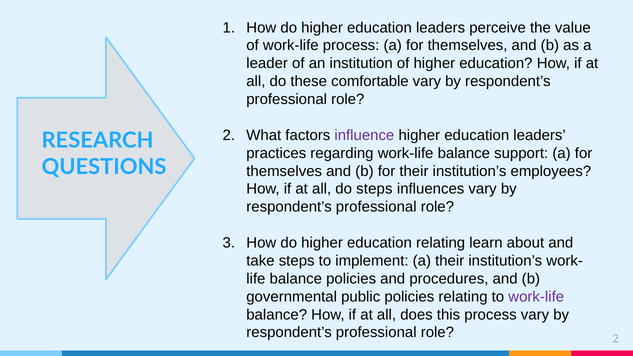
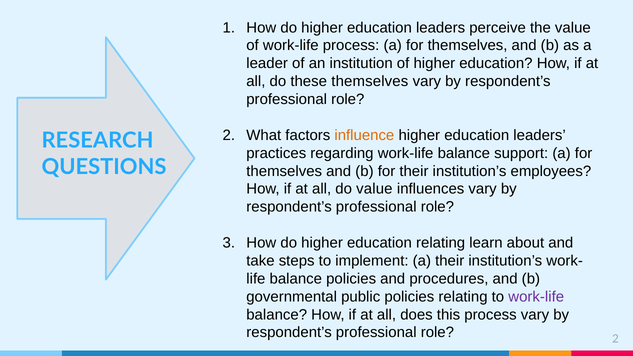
these comfortable: comfortable -> themselves (370, 81)
influence colour: purple -> orange (364, 135)
do steps: steps -> value (374, 189)
